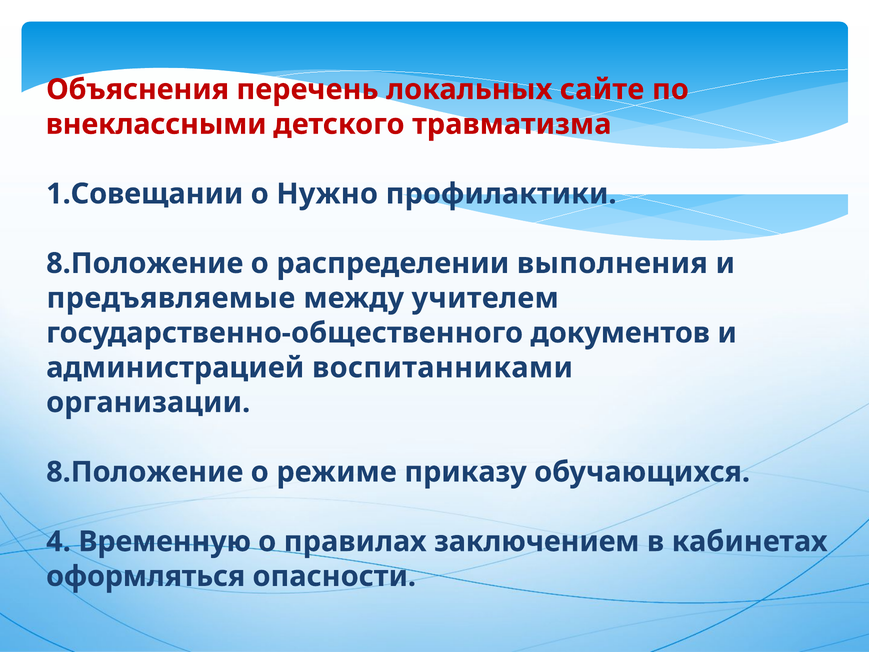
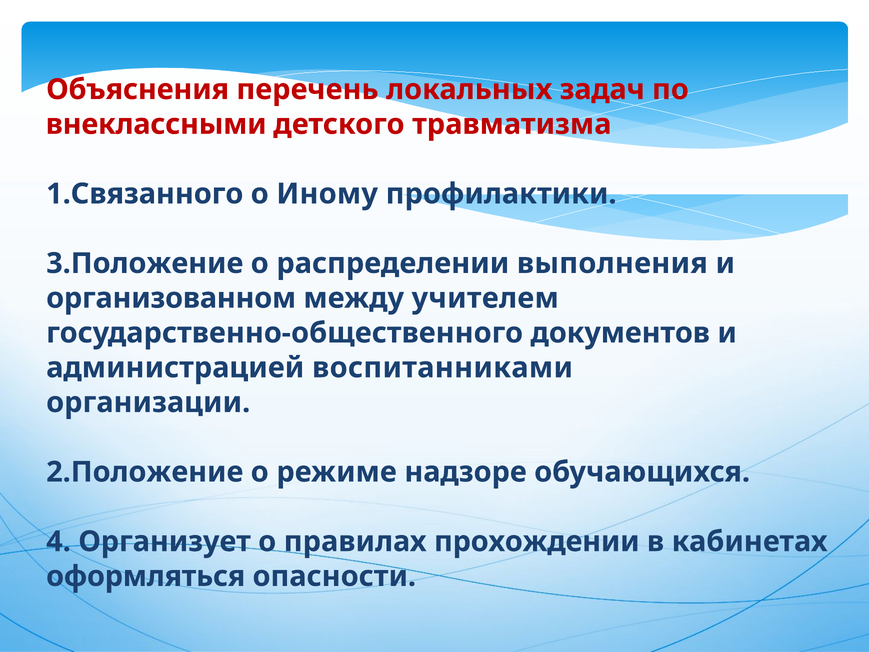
сайте: сайте -> задач (602, 89)
1.Совещании: 1.Совещании -> 1.Связанного (145, 194)
Нужно: Нужно -> Иному (327, 194)
8.Положение: 8.Положение -> 3.Положение (145, 263)
предъявляемые: предъявляемые -> организованном (171, 298)
8.Положение: 8.Положение -> 2.Положение (145, 472)
приказу: приказу -> надзоре (466, 472)
Временную: Временную -> Организует (165, 541)
заключением: заключением -> прохождении (537, 541)
